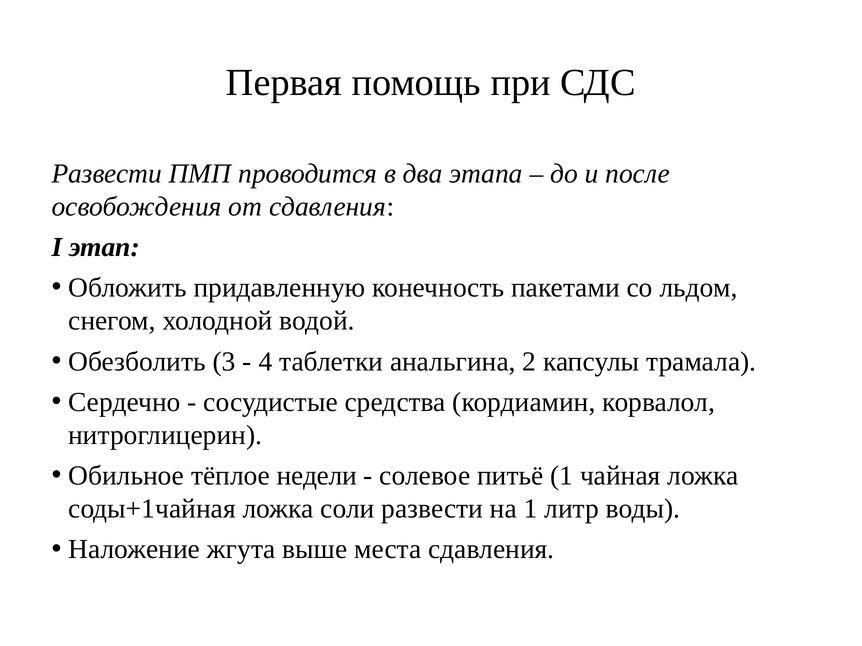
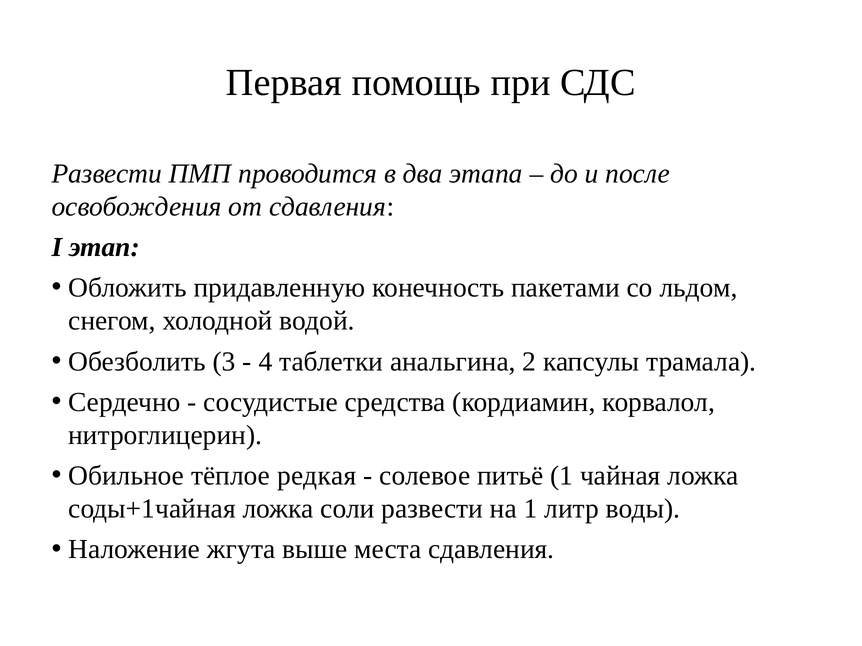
недели: недели -> редкая (317, 476)
